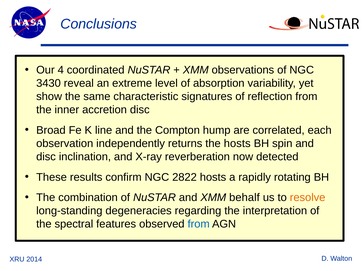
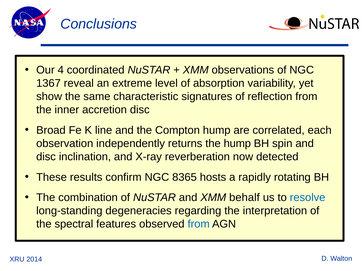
3430: 3430 -> 1367 (49, 83)
the hosts: hosts -> hump (237, 144)
2822: 2822 -> 8365 (185, 177)
resolve colour: orange -> blue (308, 198)
